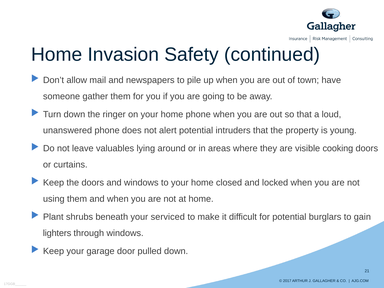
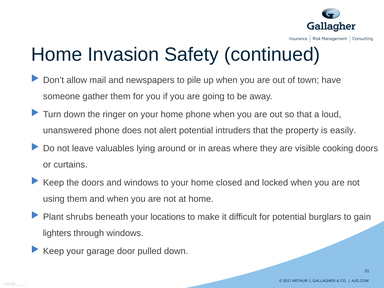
young: young -> easily (343, 131)
serviced: serviced -> locations (168, 217)
